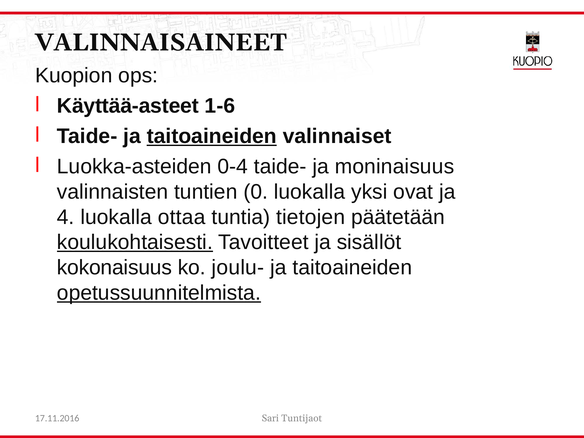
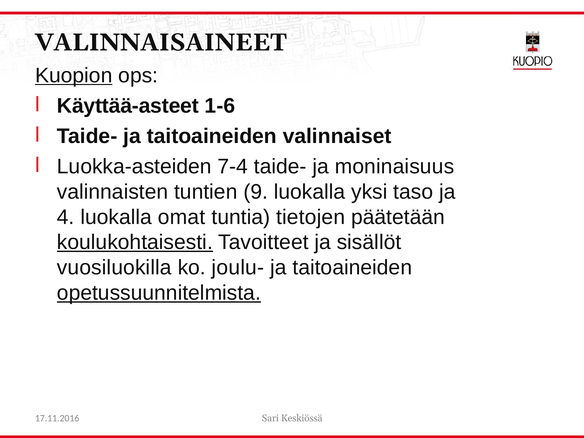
Kuopion underline: none -> present (74, 75)
taitoaineiden underline: present -> none (212, 136)
0-4: 0-4 -> 7-4 (233, 166)
0: 0 -> 9 (256, 192)
ovat: ovat -> taso (413, 192)
ottaa: ottaa -> omat (182, 217)
kokonaisuus: kokonaisuus -> vuosiluokilla (114, 268)
Tuntijaot: Tuntijaot -> Keskiössä (302, 418)
